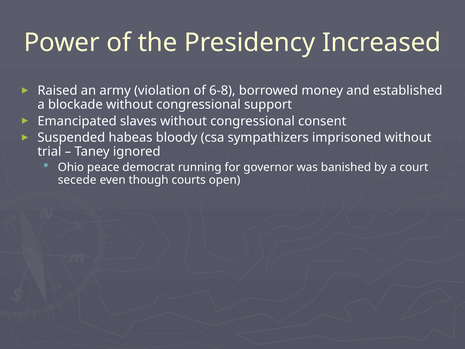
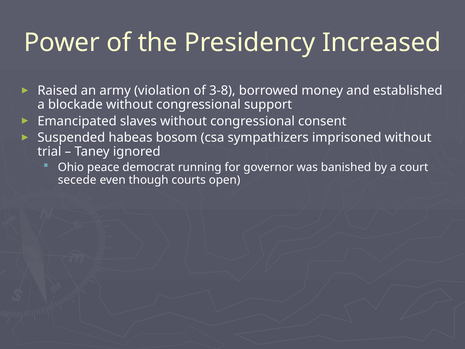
6-8: 6-8 -> 3-8 (222, 91)
bloody: bloody -> bosom (177, 138)
